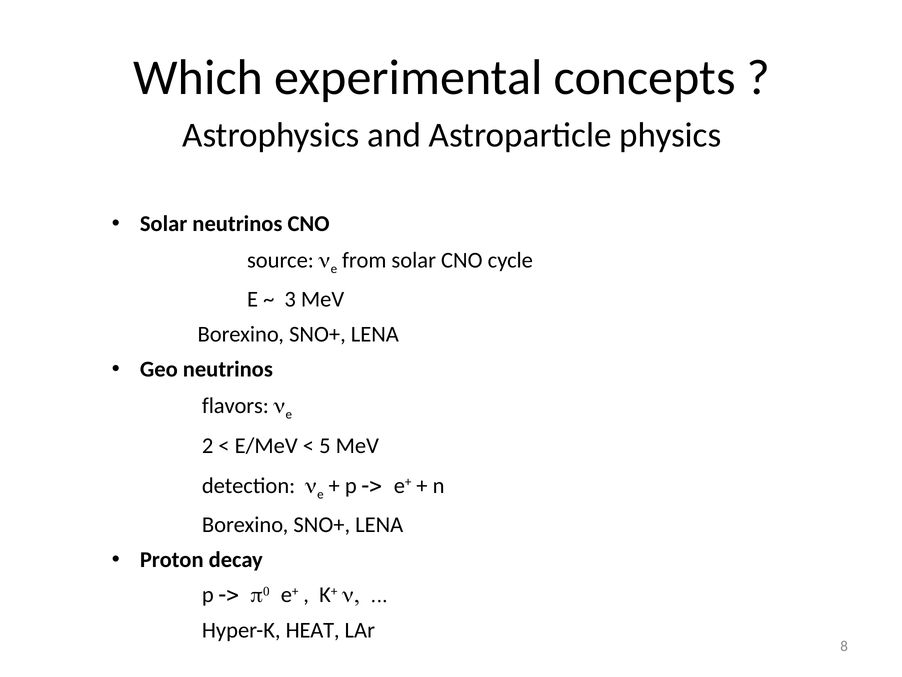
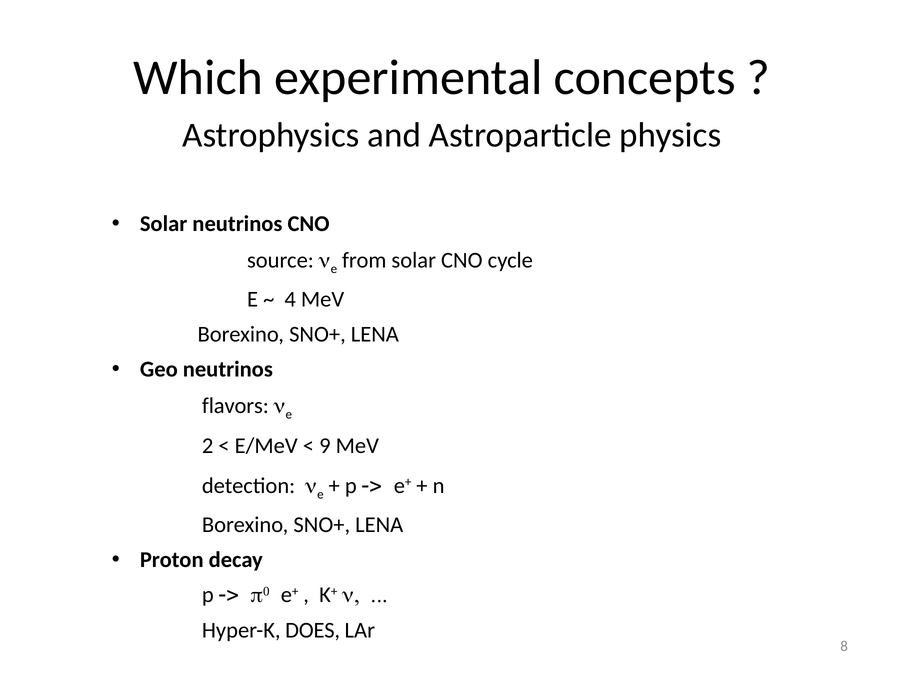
3: 3 -> 4 (290, 299)
5: 5 -> 9 (325, 445)
HEAT: HEAT -> DOES (313, 630)
